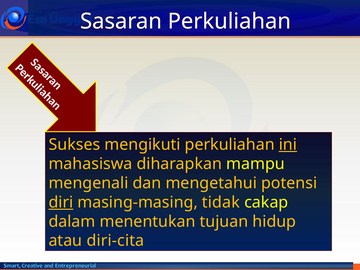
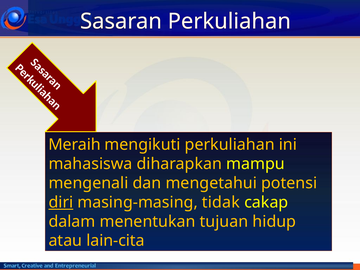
Sukses: Sukses -> Meraih (74, 145)
ini underline: present -> none (288, 145)
diri-cita: diri-cita -> lain-cita (115, 241)
